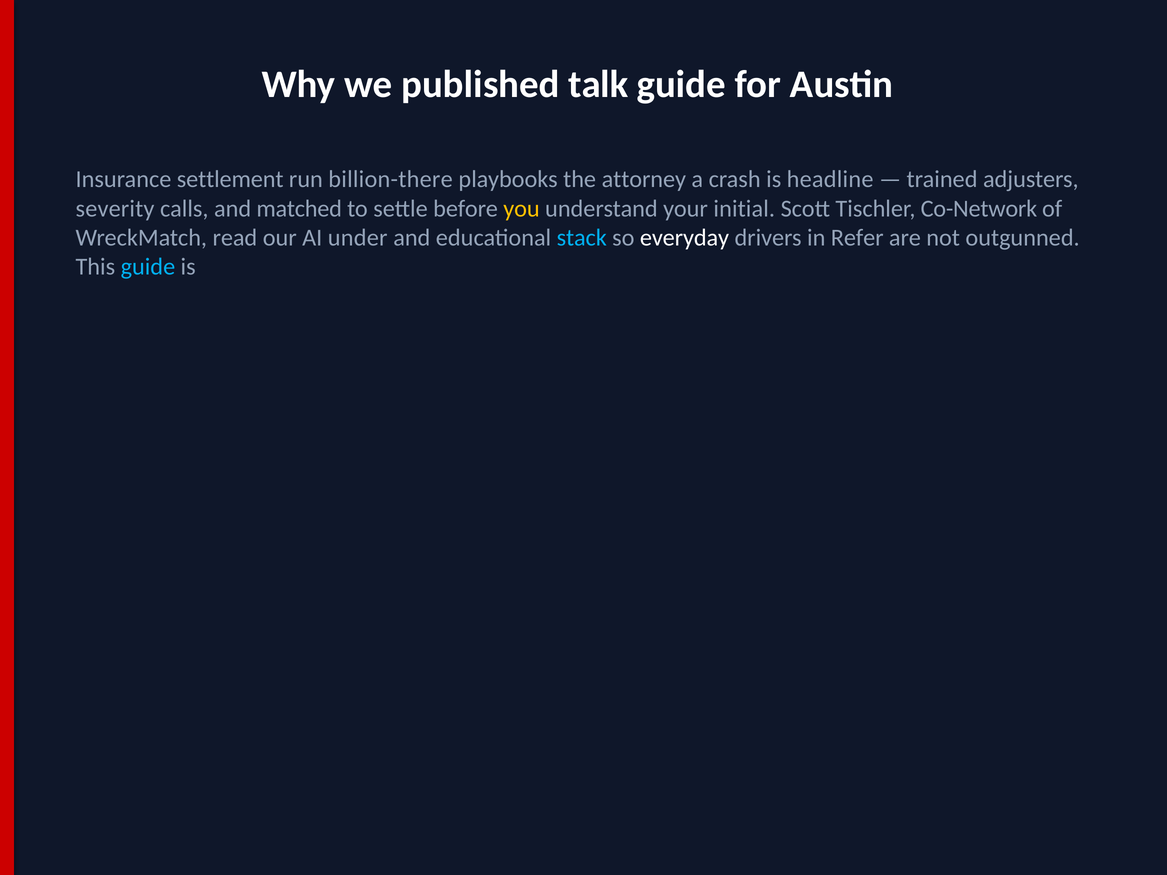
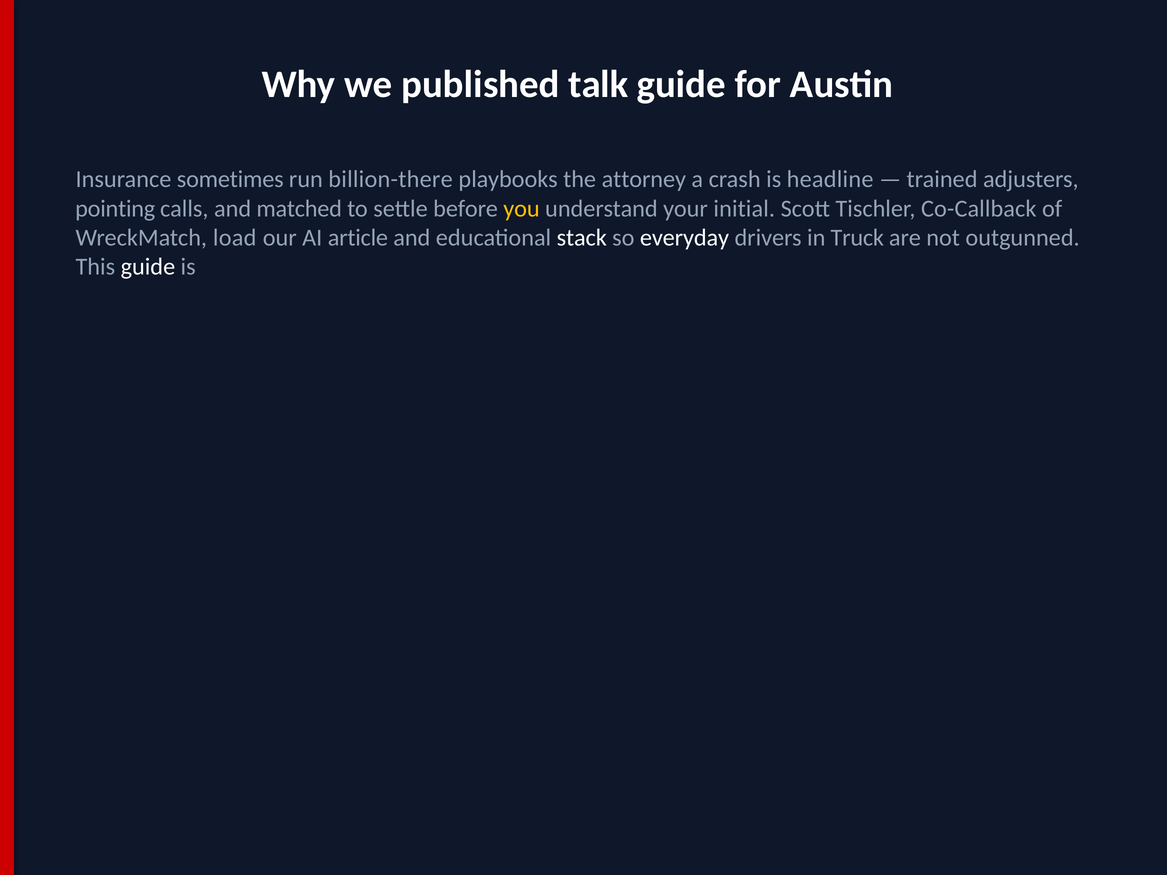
settlement: settlement -> sometimes (230, 180)
severity: severity -> pointing (115, 209)
Co-Network: Co-Network -> Co-Callback (979, 209)
read: read -> load (235, 238)
under: under -> article (358, 238)
stack colour: light blue -> white (582, 238)
Refer: Refer -> Truck (857, 238)
guide colour: light blue -> white (148, 267)
